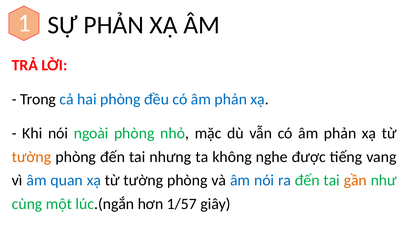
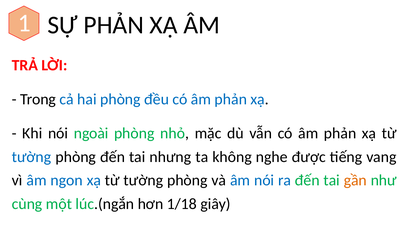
tường colour: orange -> blue (32, 157)
quan: quan -> ngon (67, 180)
1/57: 1/57 -> 1/18 (182, 204)
